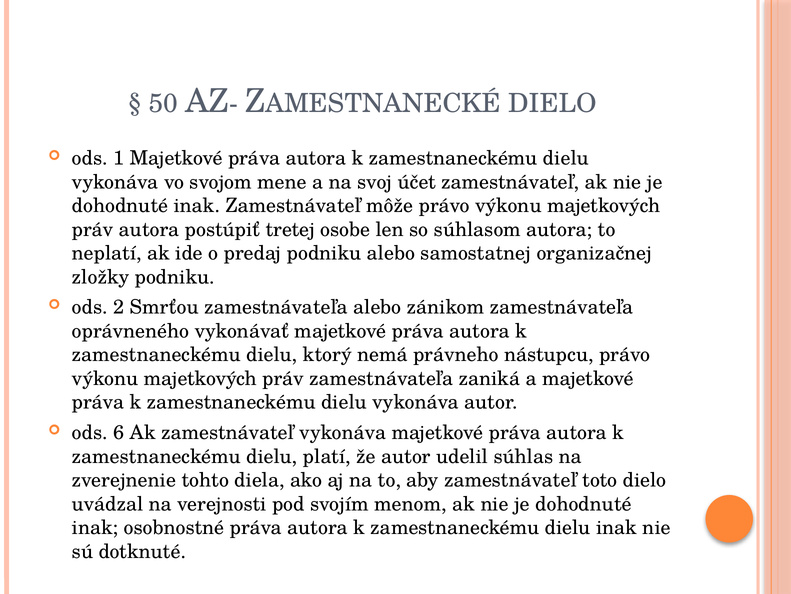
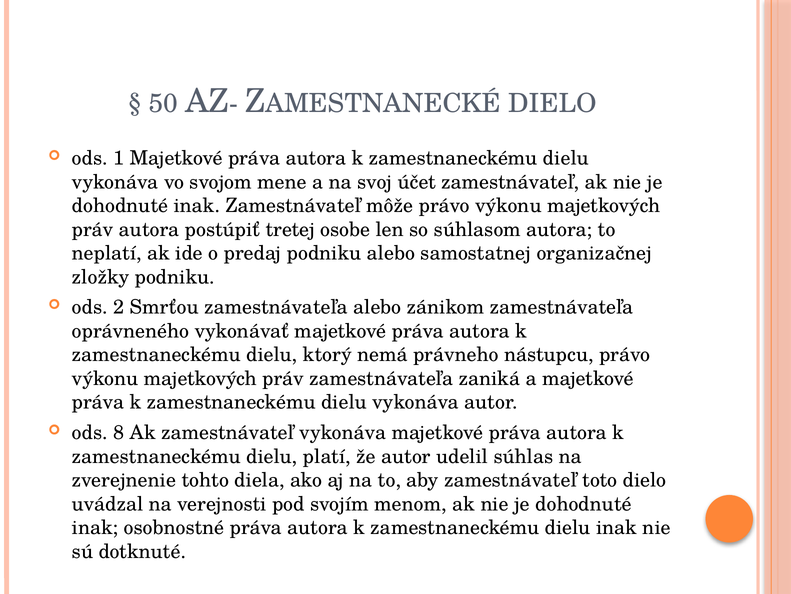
6: 6 -> 8 (119, 432)
